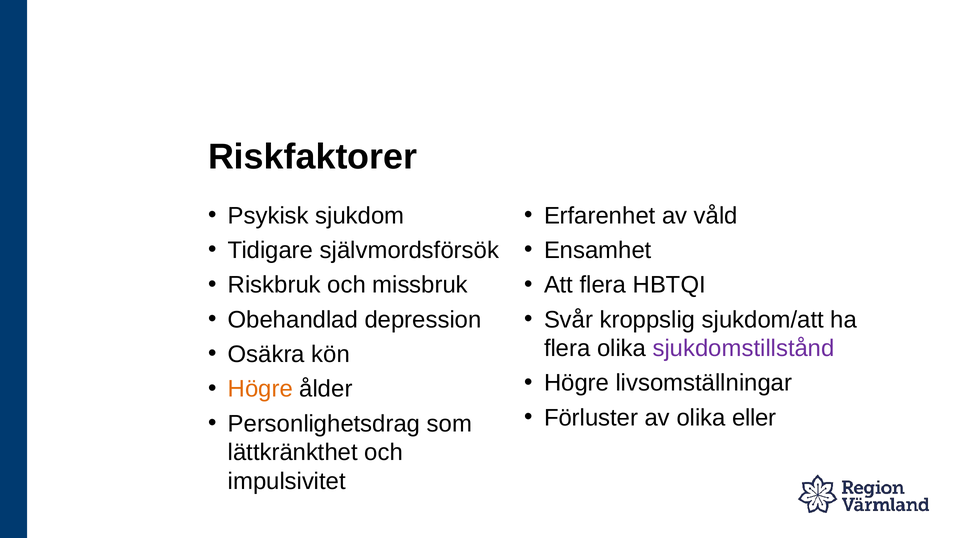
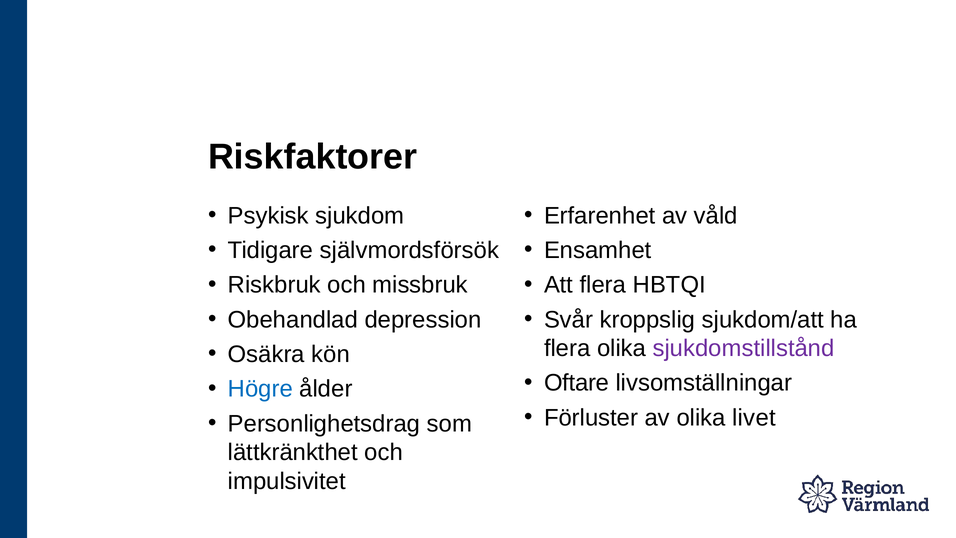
Högre: Högre -> Oftare (577, 383)
Högre colour: orange -> blue (260, 389)
eller: eller -> livet (754, 418)
